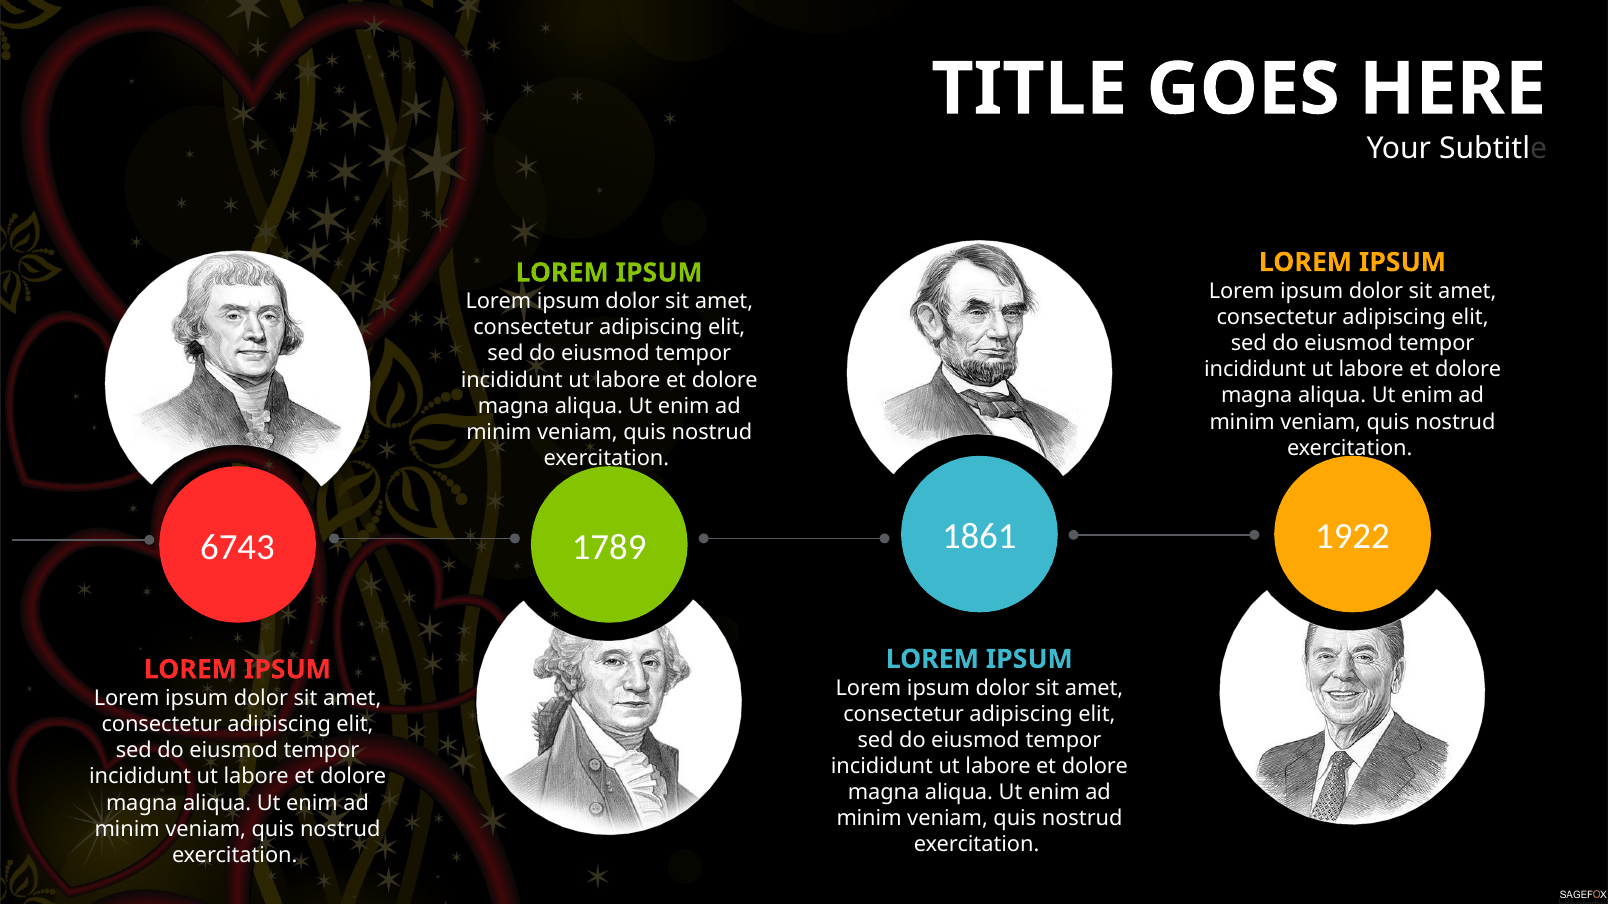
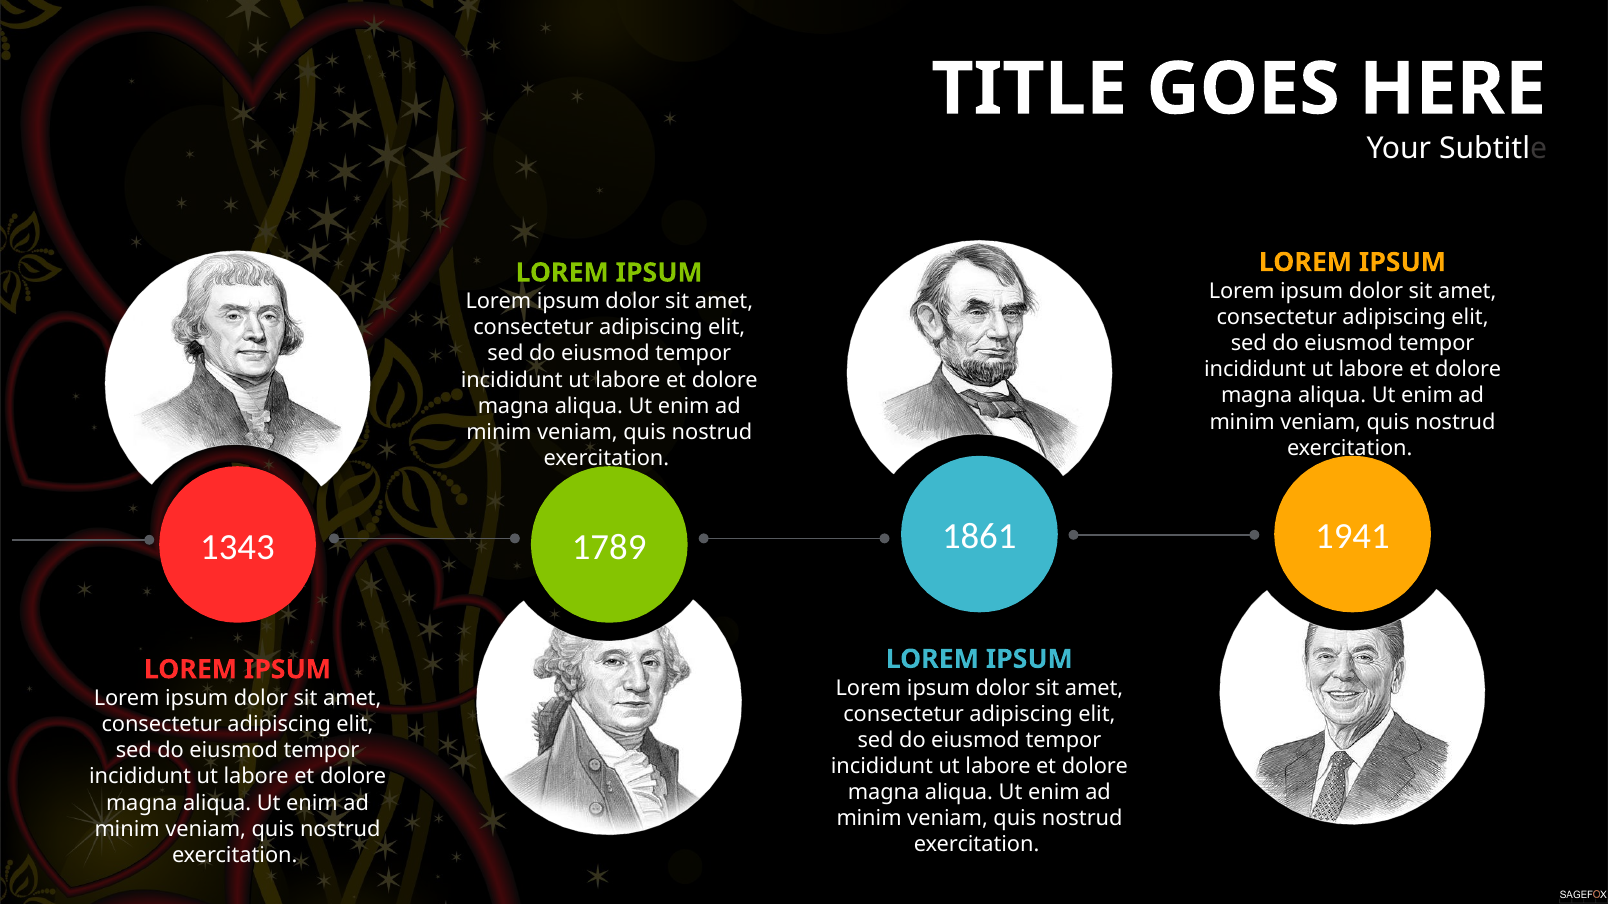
1922: 1922 -> 1941 (1352, 537)
6743: 6743 -> 1343 (237, 547)
